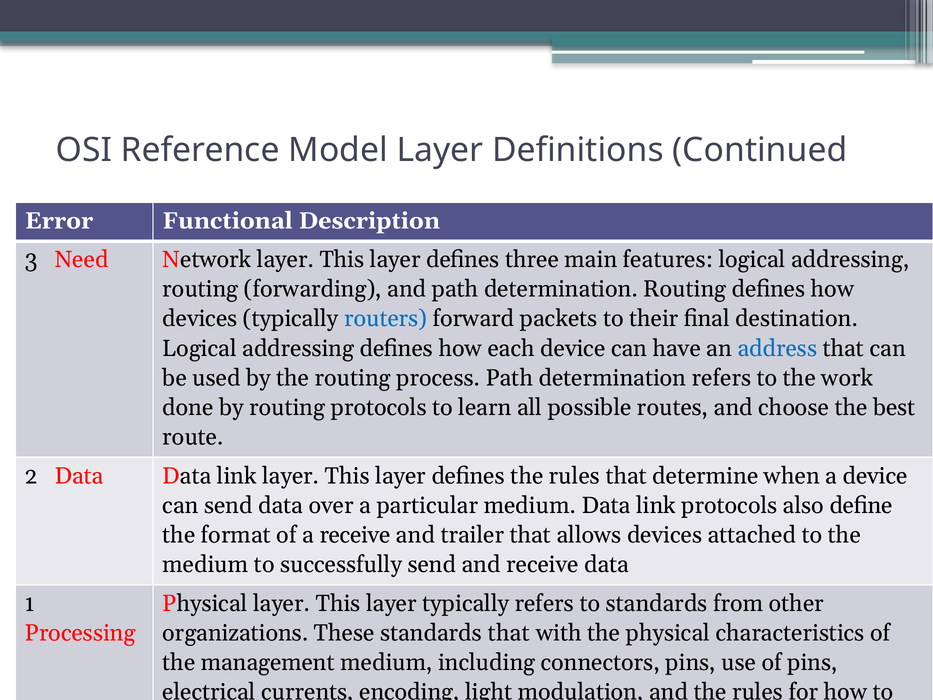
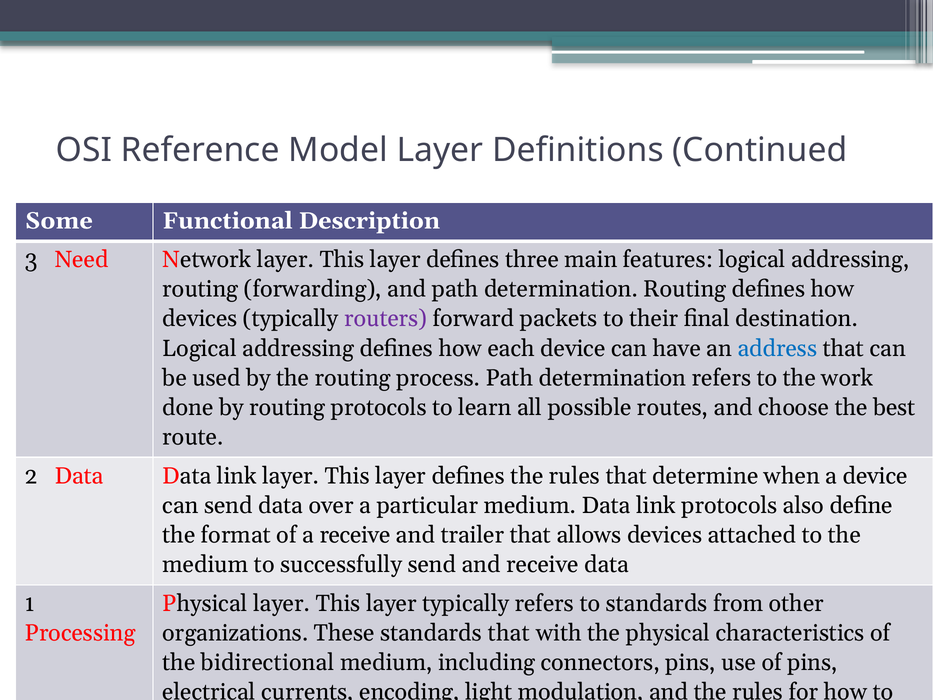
Error: Error -> Some (59, 221)
routers colour: blue -> purple (386, 319)
management: management -> bidirectional (268, 662)
